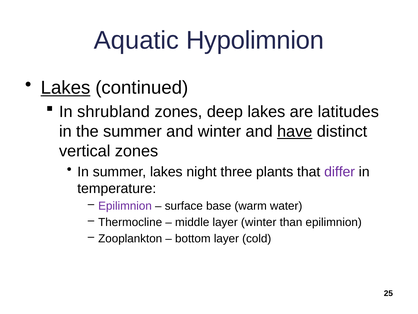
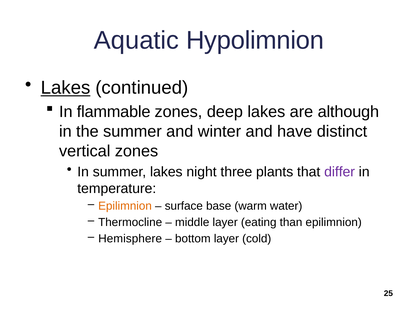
shrubland: shrubland -> flammable (114, 112)
latitudes: latitudes -> although (348, 112)
have underline: present -> none (295, 131)
Epilimnion colour: purple -> orange (125, 206)
layer winter: winter -> eating (259, 222)
Zooplankton: Zooplankton -> Hemisphere (130, 238)
